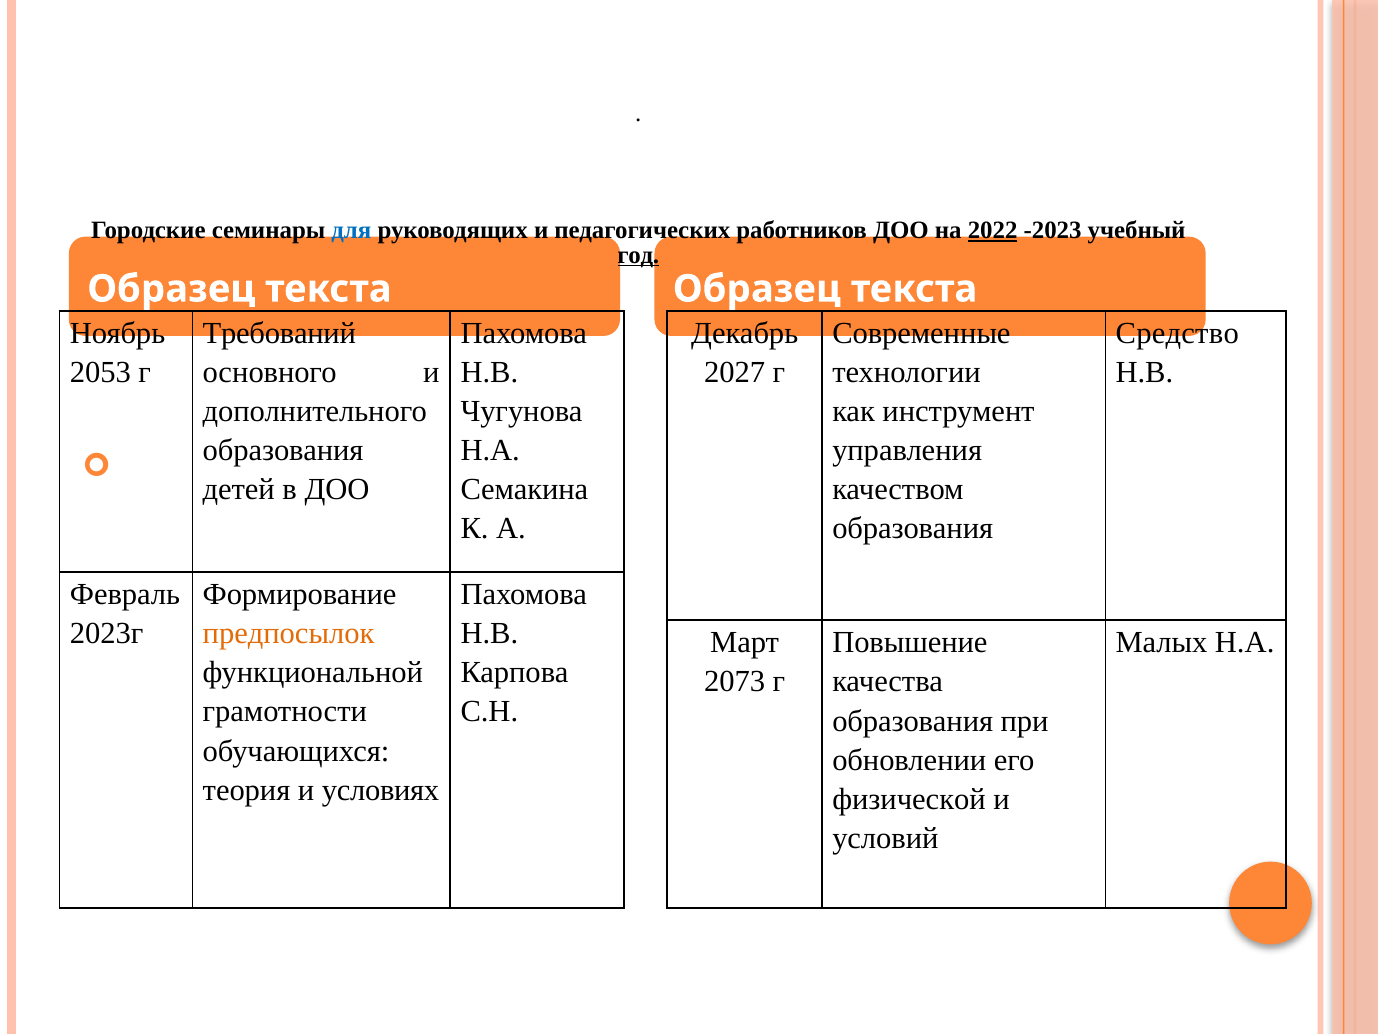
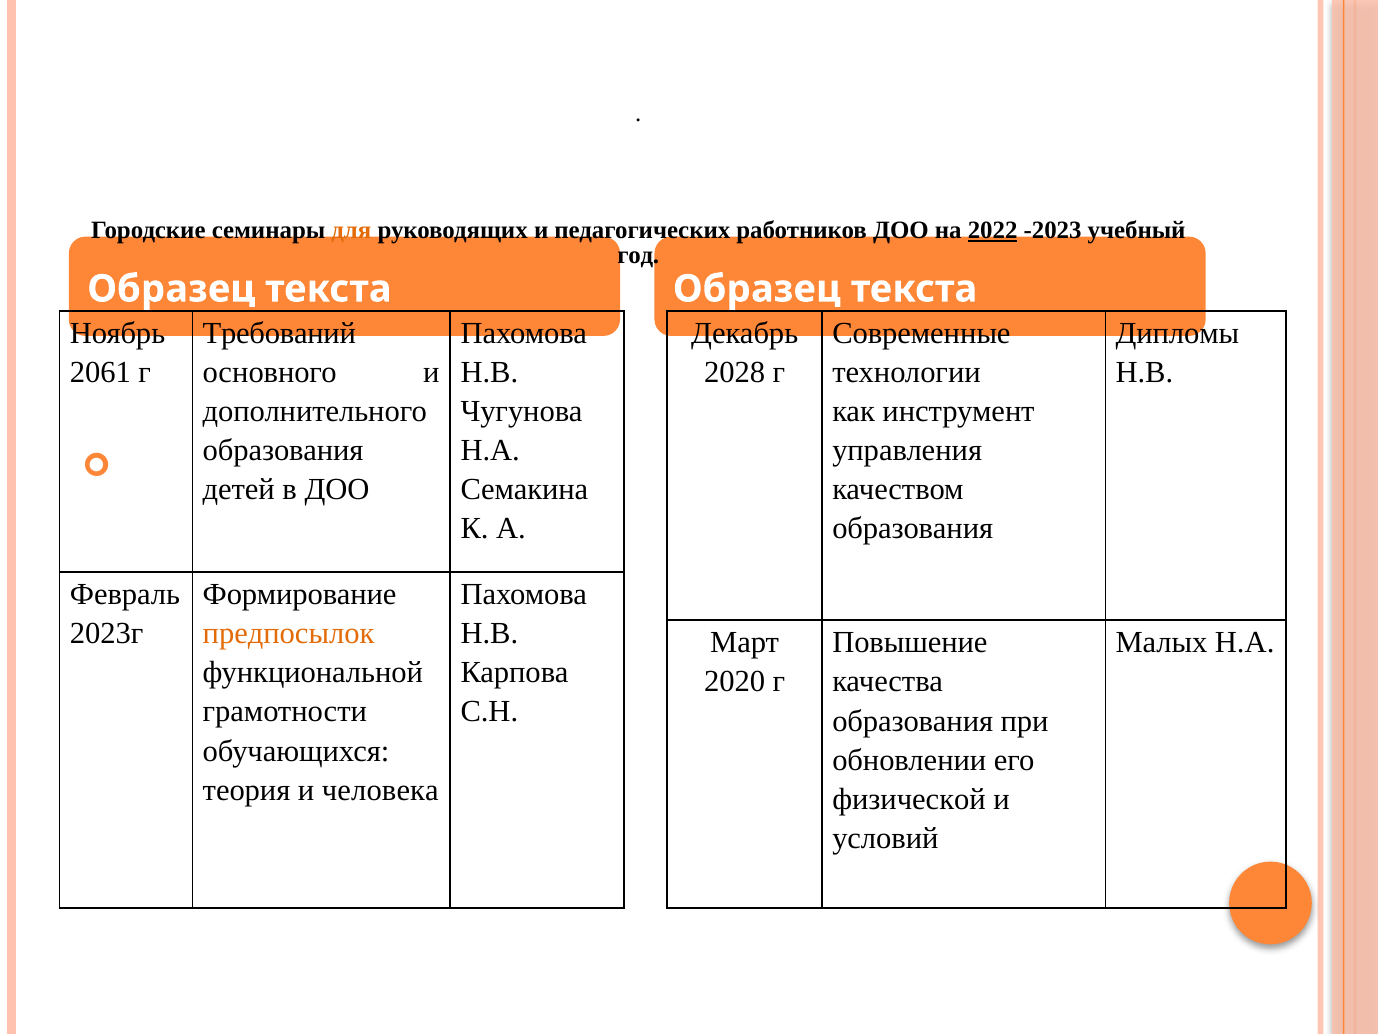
для colour: blue -> orange (351, 230)
год underline: present -> none (638, 255)
Средство: Средство -> Дипломы (1177, 333)
2053: 2053 -> 2061 (100, 372)
2027: 2027 -> 2028 (735, 372)
2073: 2073 -> 2020 (735, 681)
условиях: условиях -> человека (380, 790)
